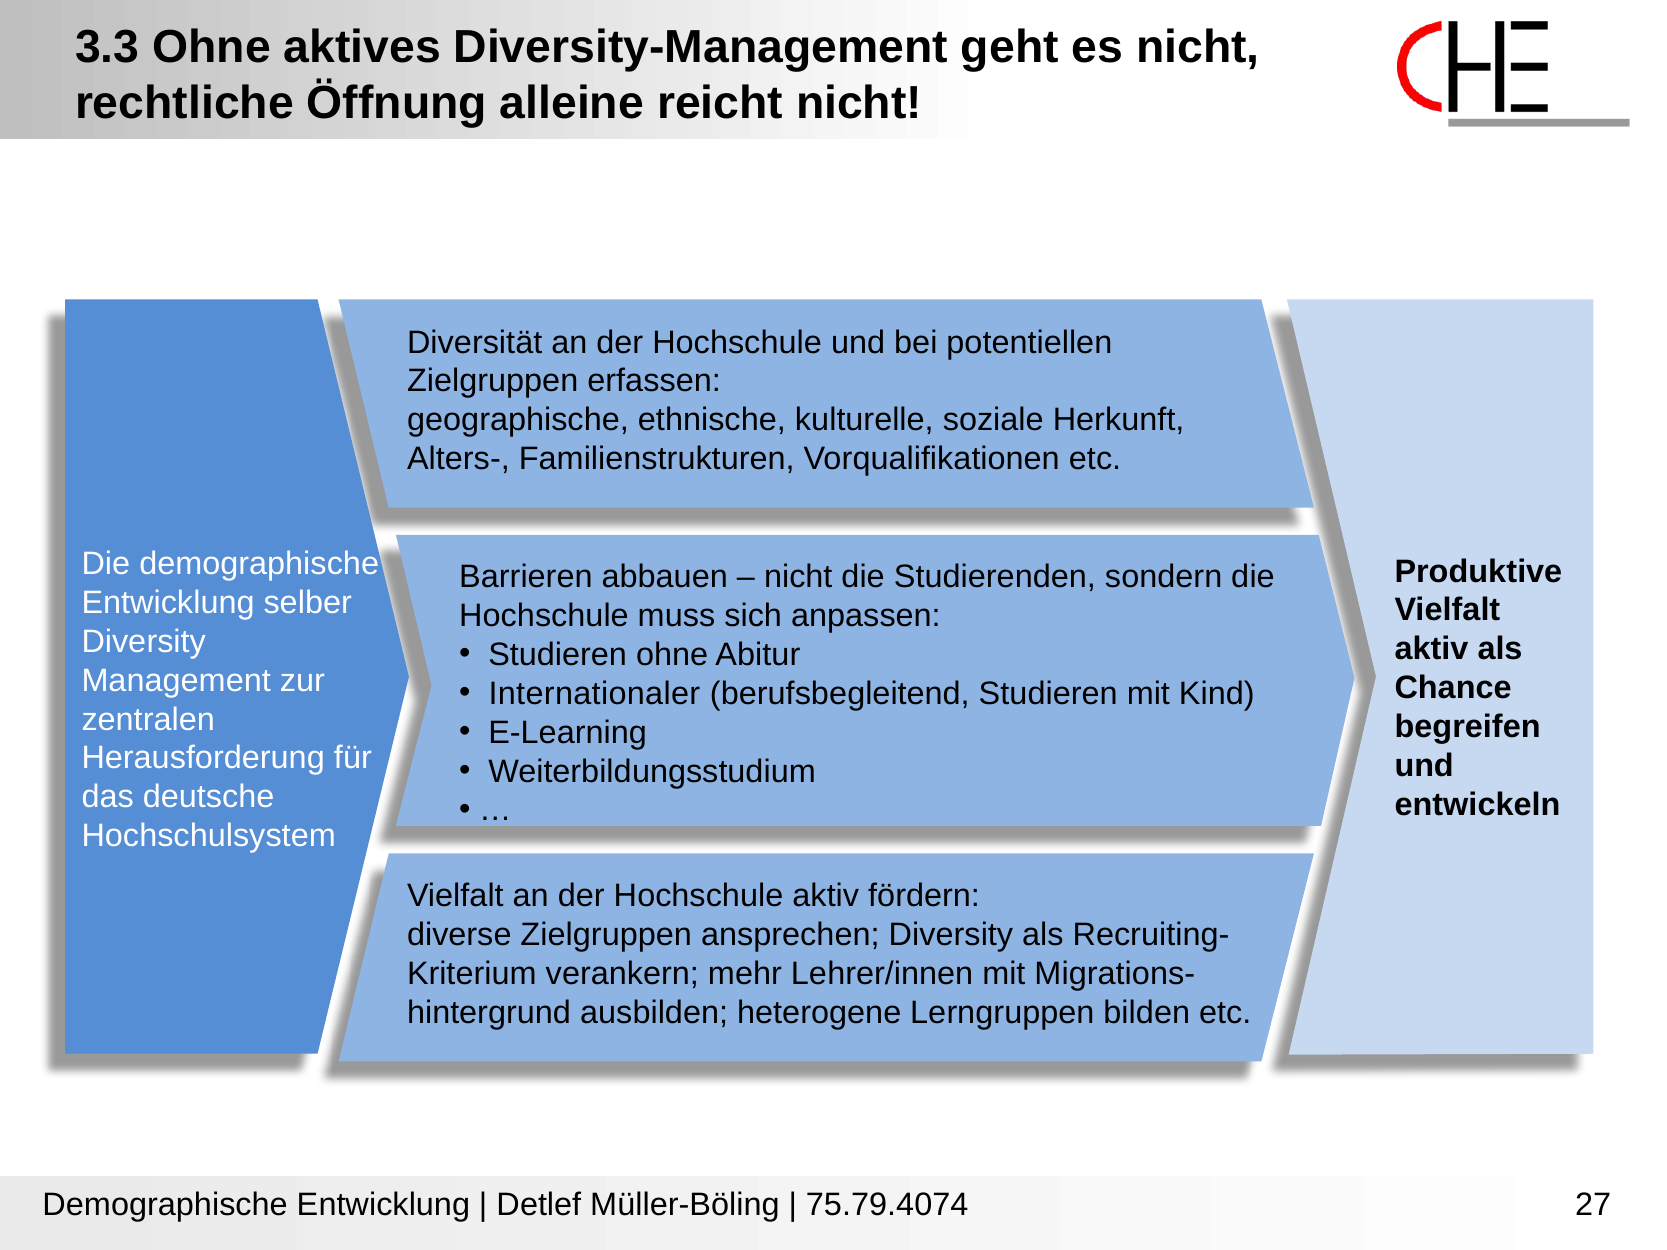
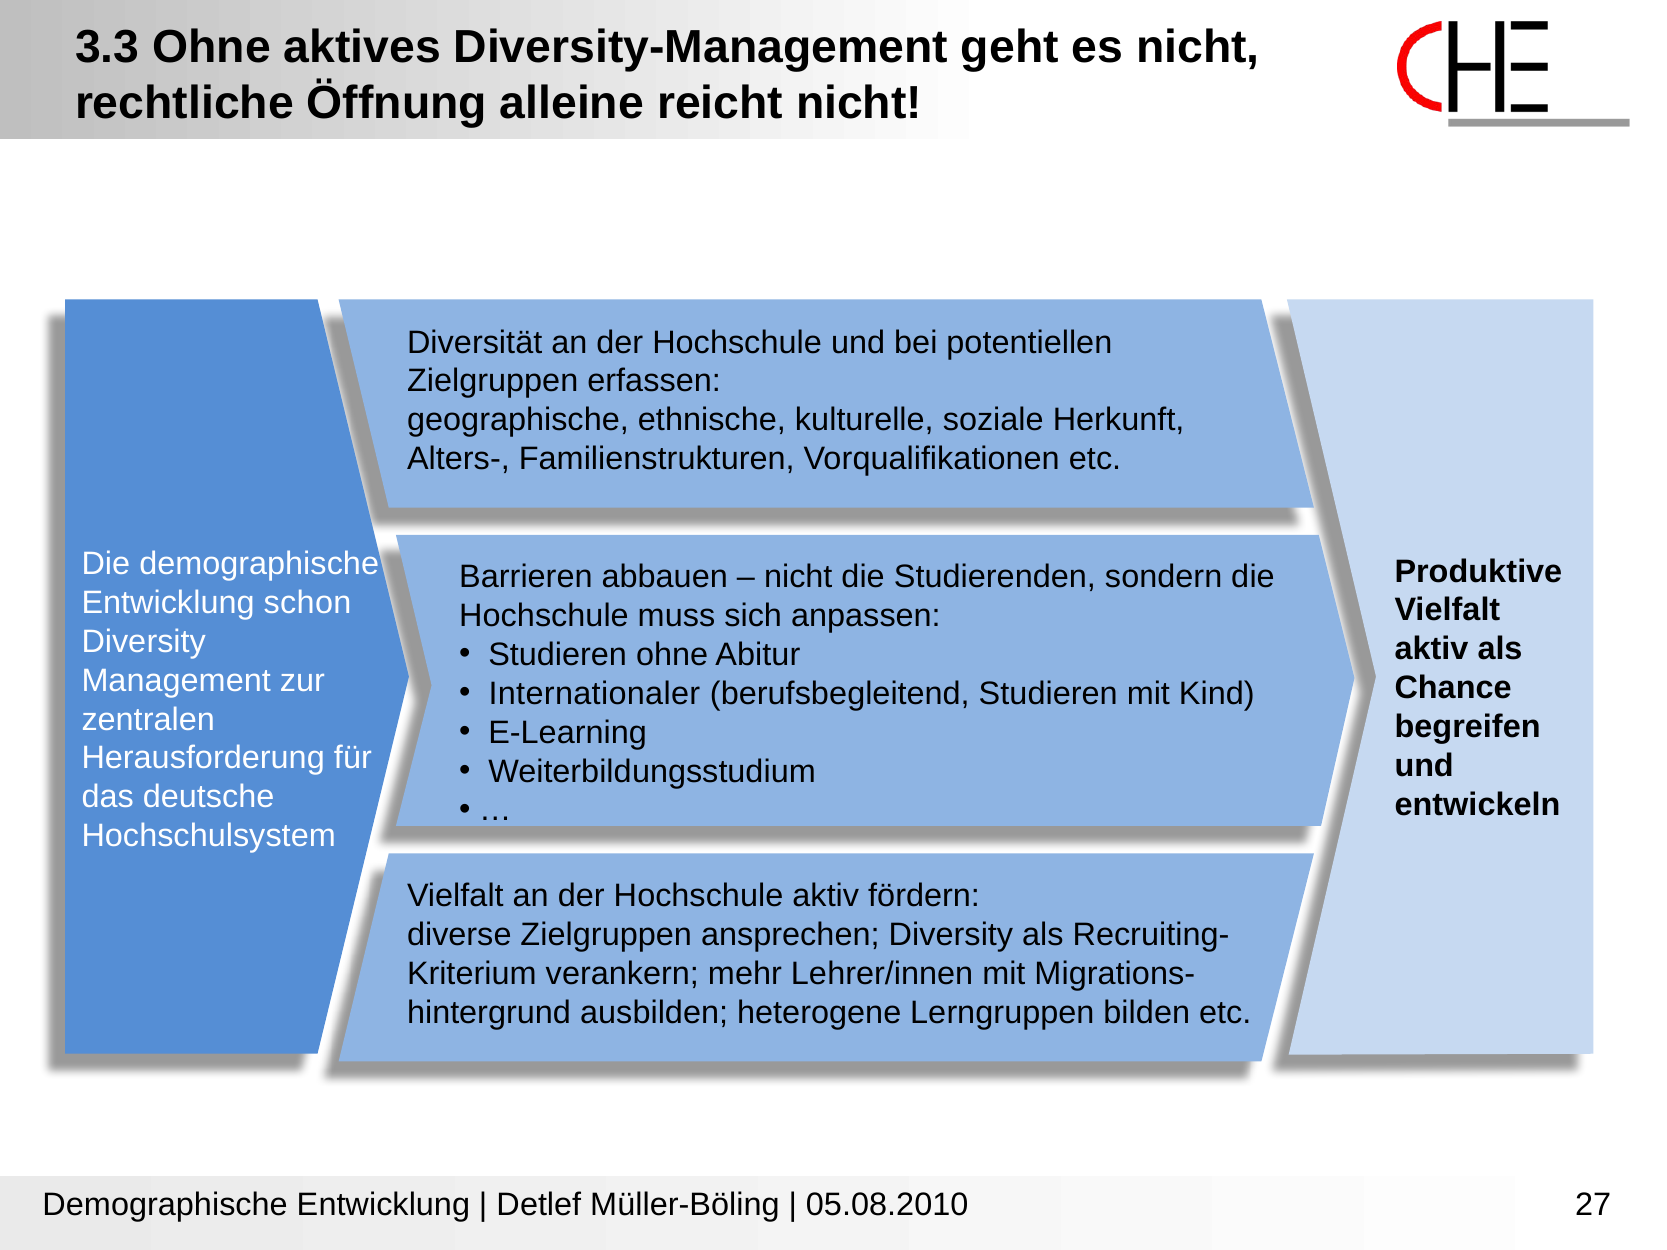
selber: selber -> schon (308, 603)
75.79.4074: 75.79.4074 -> 05.08.2010 (887, 1205)
